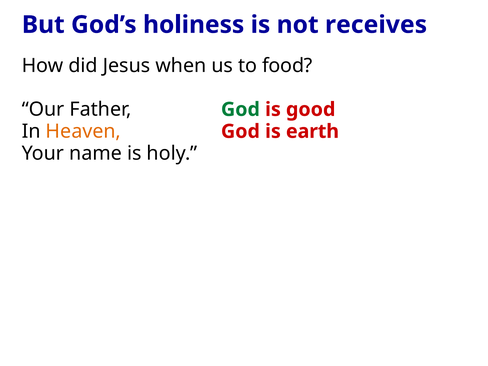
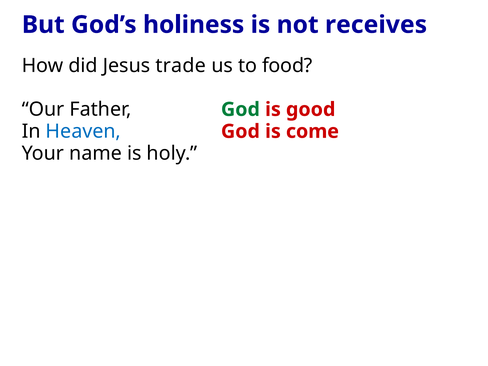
when: when -> trade (181, 66)
Heaven colour: orange -> blue (83, 131)
earth: earth -> come (312, 131)
